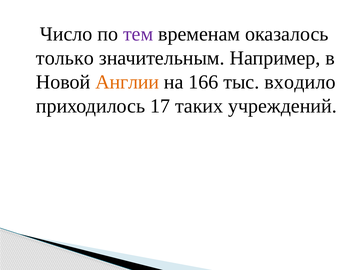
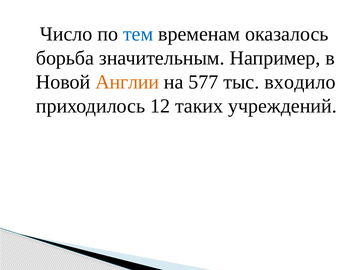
тем colour: purple -> blue (138, 34)
только: только -> борьба (65, 58)
166: 166 -> 577 (203, 82)
17: 17 -> 12 (160, 106)
